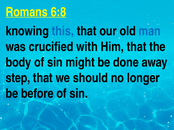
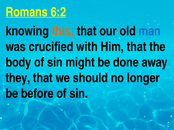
6:8: 6:8 -> 6:2 (58, 12)
this colour: blue -> orange (63, 31)
step: step -> they (18, 78)
